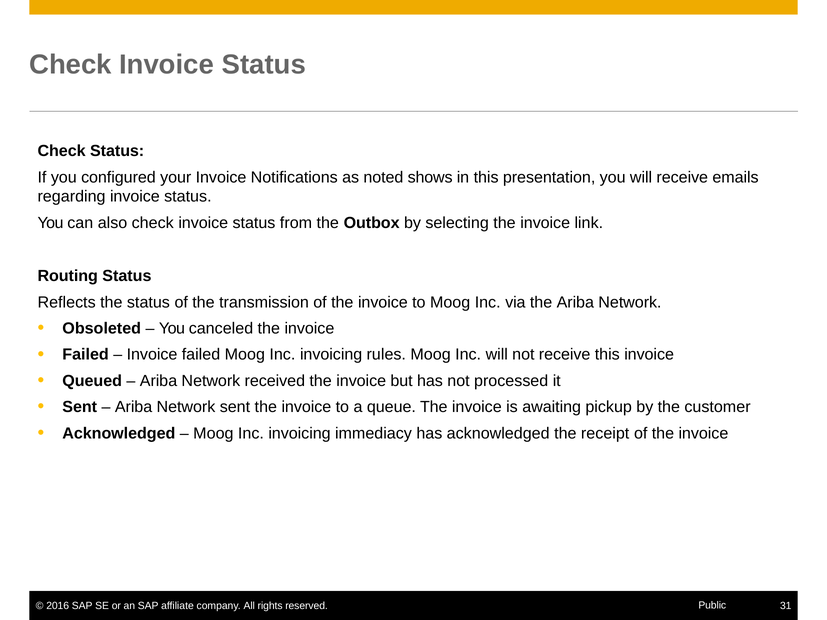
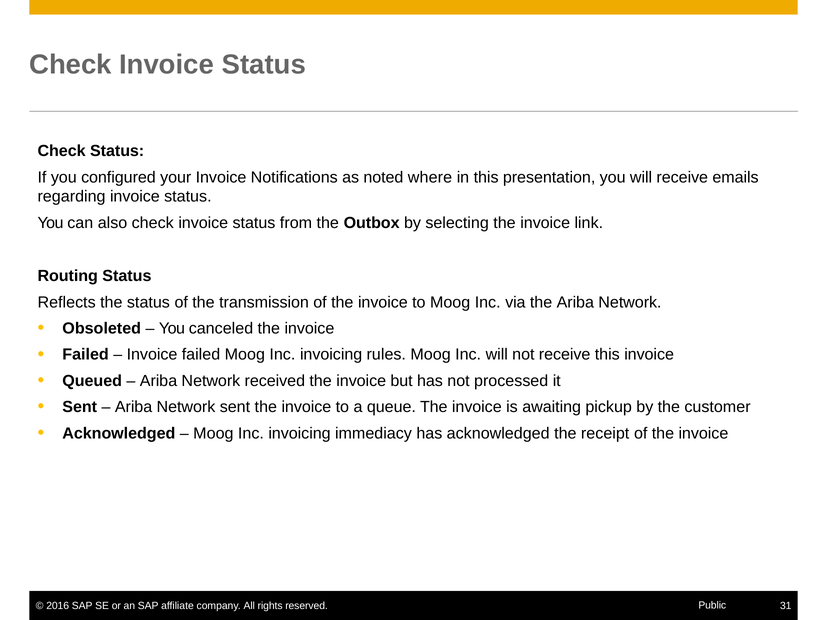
shows: shows -> where (430, 177)
